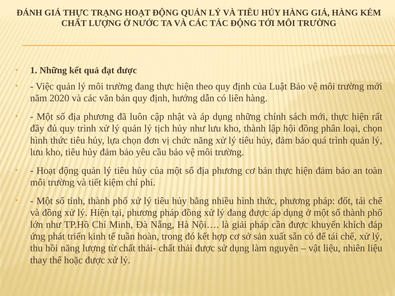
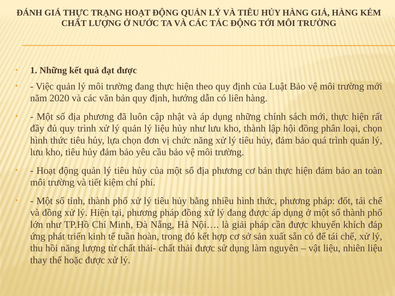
lý tịch: tịch -> liệu (162, 129)
